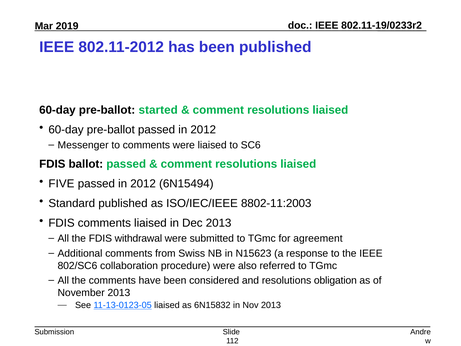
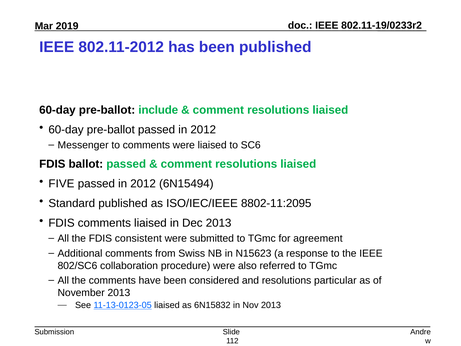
started: started -> include (158, 110)
8802-11:2003: 8802-11:2003 -> 8802-11:2095 (276, 203)
withdrawal: withdrawal -> consistent (138, 238)
obligation: obligation -> particular (335, 280)
